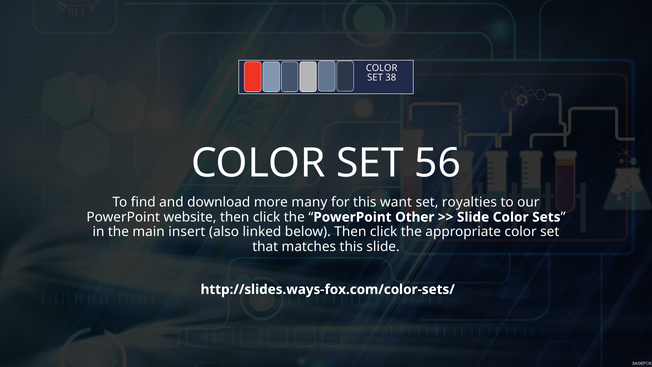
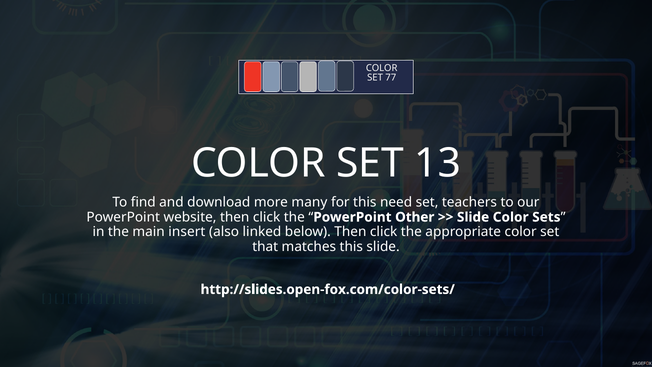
38: 38 -> 77 (391, 77)
56: 56 -> 13 (438, 163)
want: want -> need (396, 202)
royalties: royalties -> teachers (469, 202)
http://slides.ways-fox.com/color-sets/: http://slides.ways-fox.com/color-sets/ -> http://slides.open-fox.com/color-sets/ (328, 289)
